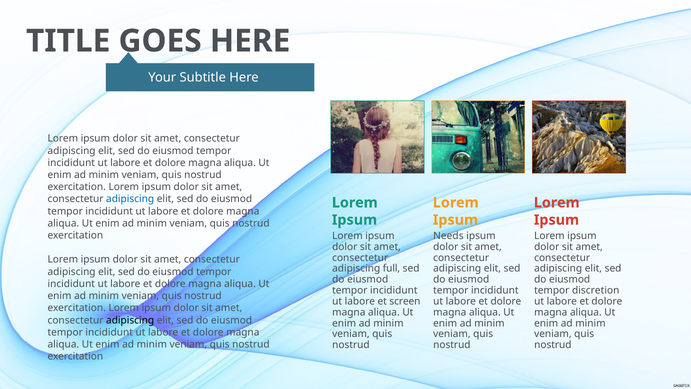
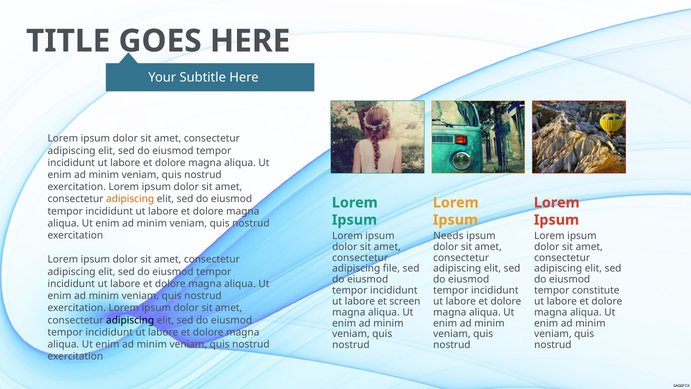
adipiscing colour: blue -> orange (130, 199)
full: full -> file (391, 268)
discretion: discretion -> constitute (596, 290)
